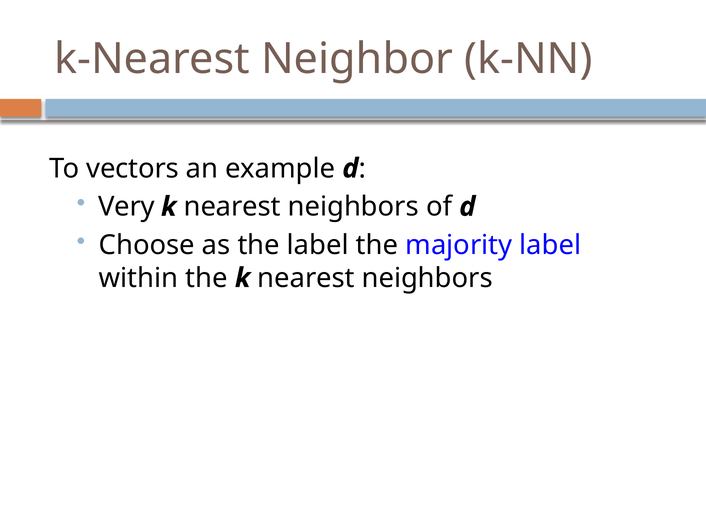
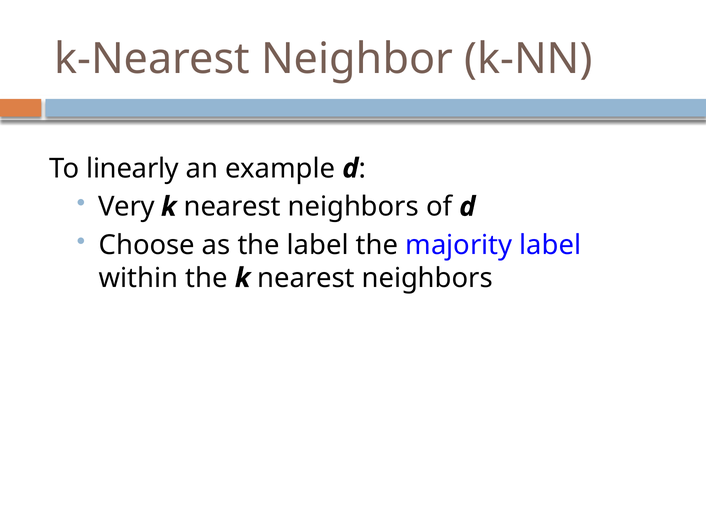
vectors: vectors -> linearly (133, 168)
